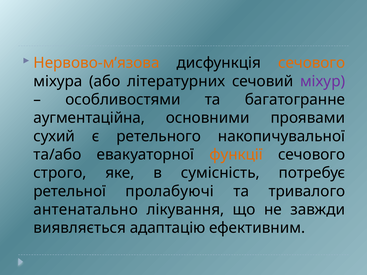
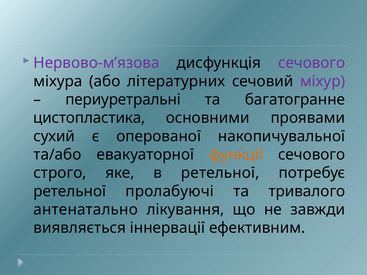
Нервово-м’язова colour: orange -> purple (97, 63)
сечового colour: orange -> purple (312, 63)
особливостями: особливостями -> периуретральні (123, 100)
аугментаційна: аугментаційна -> цистопластика (89, 118)
ретельного: ретельного -> оперованої (159, 136)
в сумісність: сумісність -> ретельної (220, 173)
адаптацію: адаптацію -> іннервації (167, 228)
